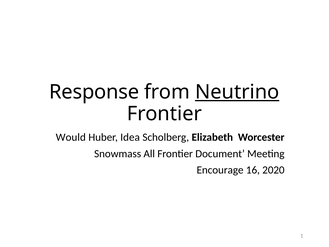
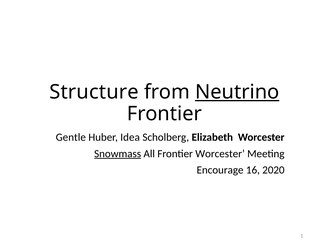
Response: Response -> Structure (94, 92)
Would: Would -> Gentle (71, 137)
Snowmass underline: none -> present (118, 154)
Frontier Document: Document -> Worcester (220, 154)
